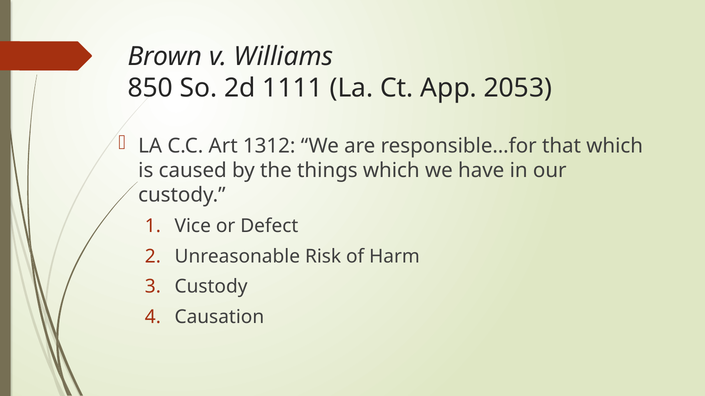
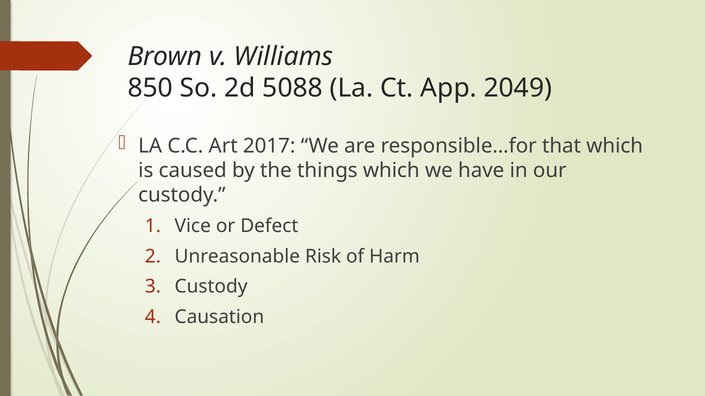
1111: 1111 -> 5088 (293, 88)
2053: 2053 -> 2049 (518, 88)
1312: 1312 -> 2017 (269, 146)
